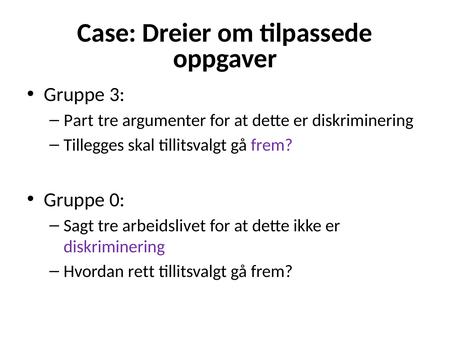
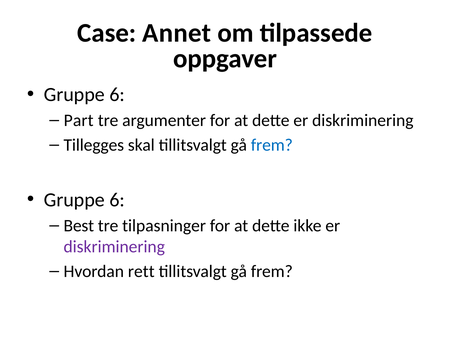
Dreier: Dreier -> Annet (177, 33)
3: 3 -> 6 (117, 94)
frem colour: purple -> blue (272, 145)
0: 0 -> 6 (117, 199)
Sagt: Sagt -> Best (79, 225)
arbeidslivet: arbeidslivet -> tilpasninger (164, 225)
